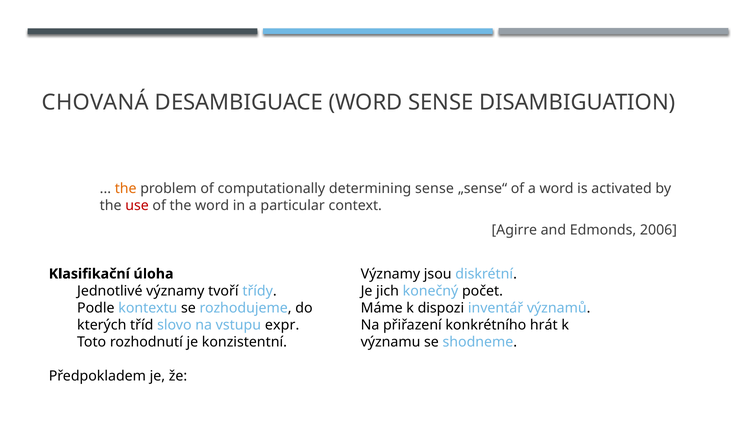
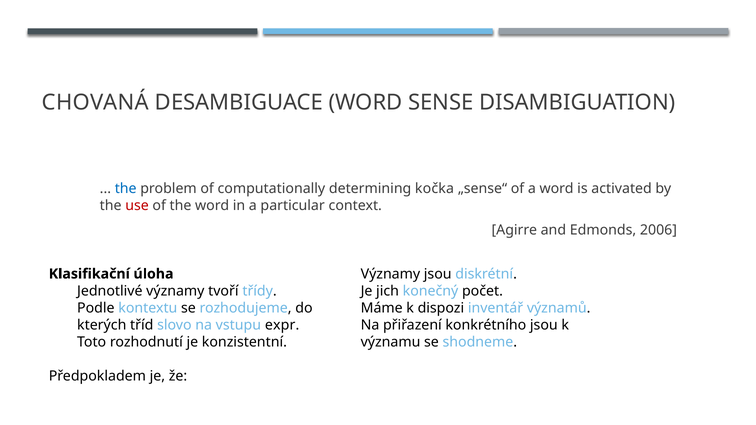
the colour: orange -> blue (126, 189)
determining sense: sense -> kočka (434, 189)
konkrétního hrát: hrát -> jsou (544, 325)
